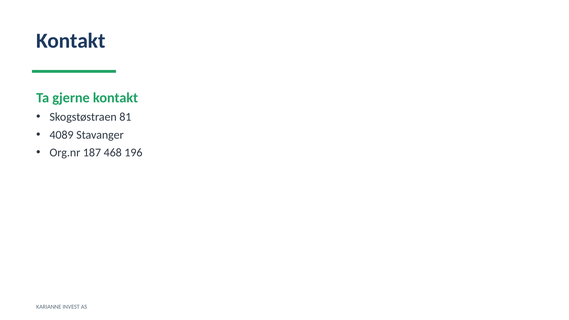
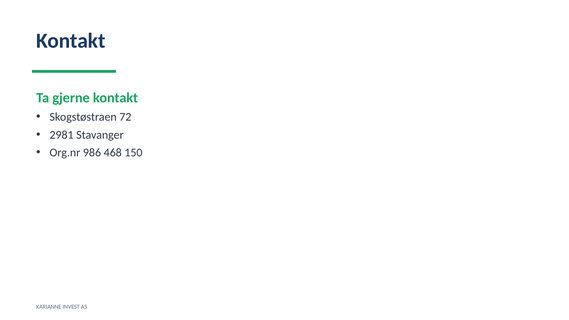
81: 81 -> 72 (125, 117)
4089: 4089 -> 2981 (62, 135)
187: 187 -> 986 (92, 153)
196: 196 -> 150 (133, 153)
